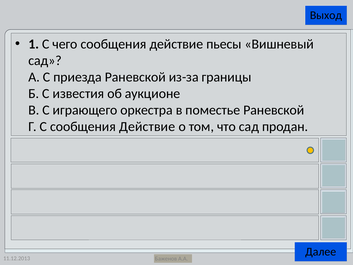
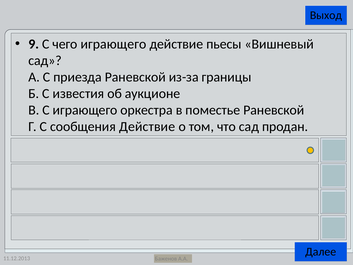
1: 1 -> 9 (34, 44)
чего сообщения: сообщения -> играющего (113, 44)
